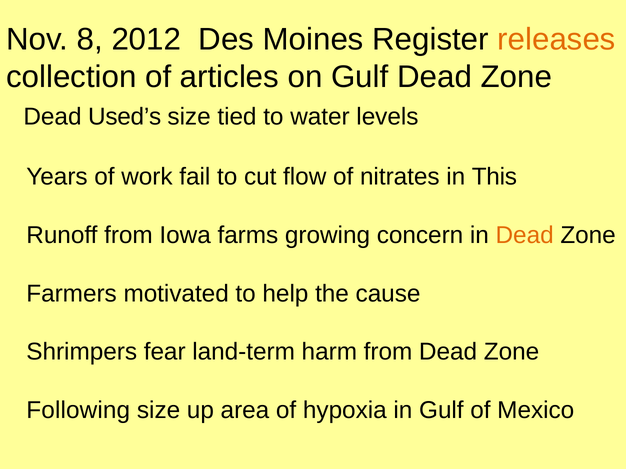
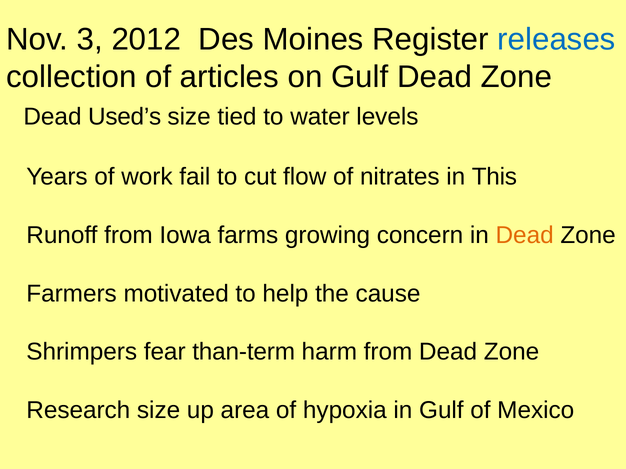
8: 8 -> 3 (90, 40)
releases colour: orange -> blue (557, 40)
land-term: land-term -> than-term (244, 352)
Following: Following -> Research (78, 411)
